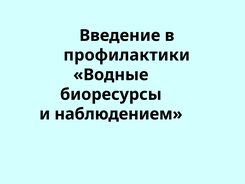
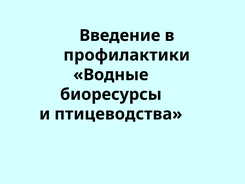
наблюдением: наблюдением -> птицеводства (118, 114)
